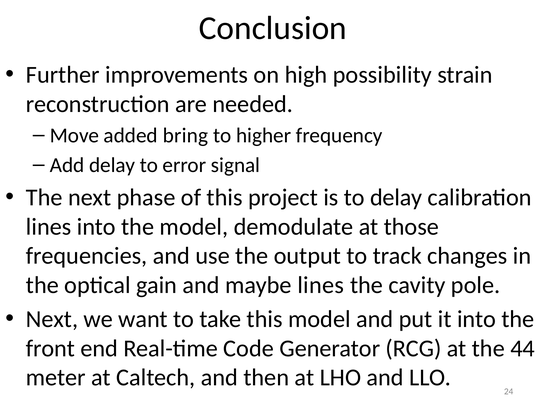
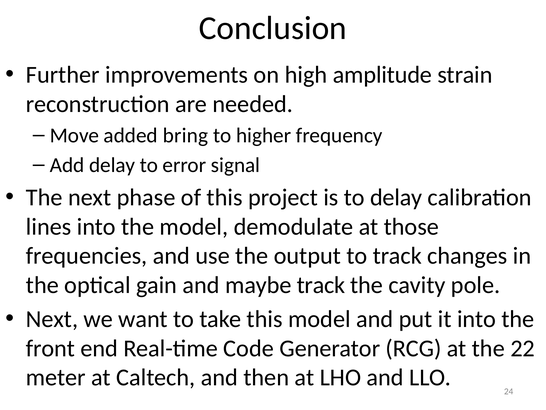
possibility: possibility -> amplitude (382, 75)
maybe lines: lines -> track (321, 285)
44: 44 -> 22 (523, 348)
